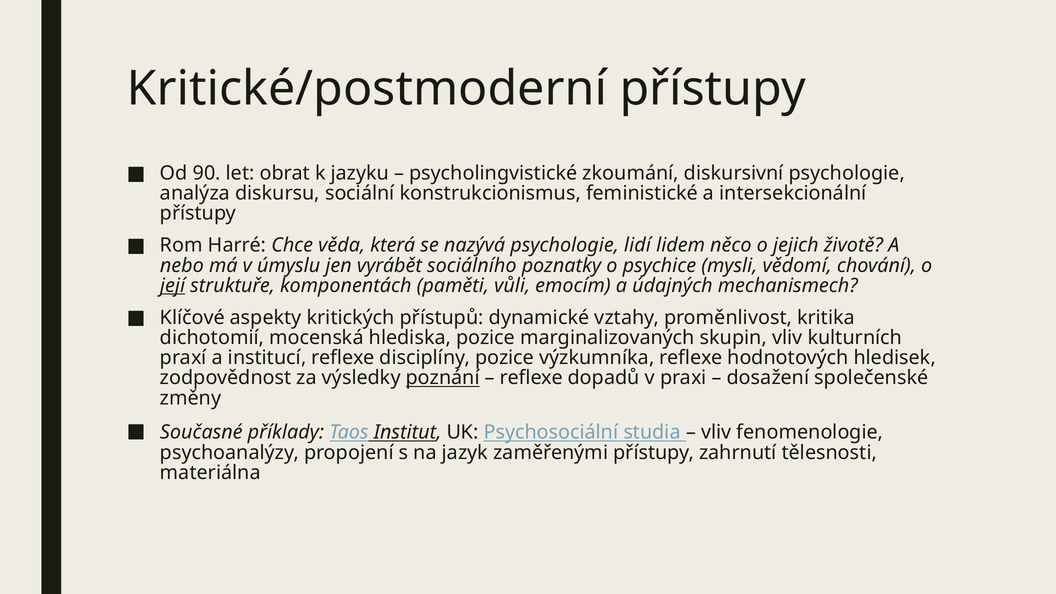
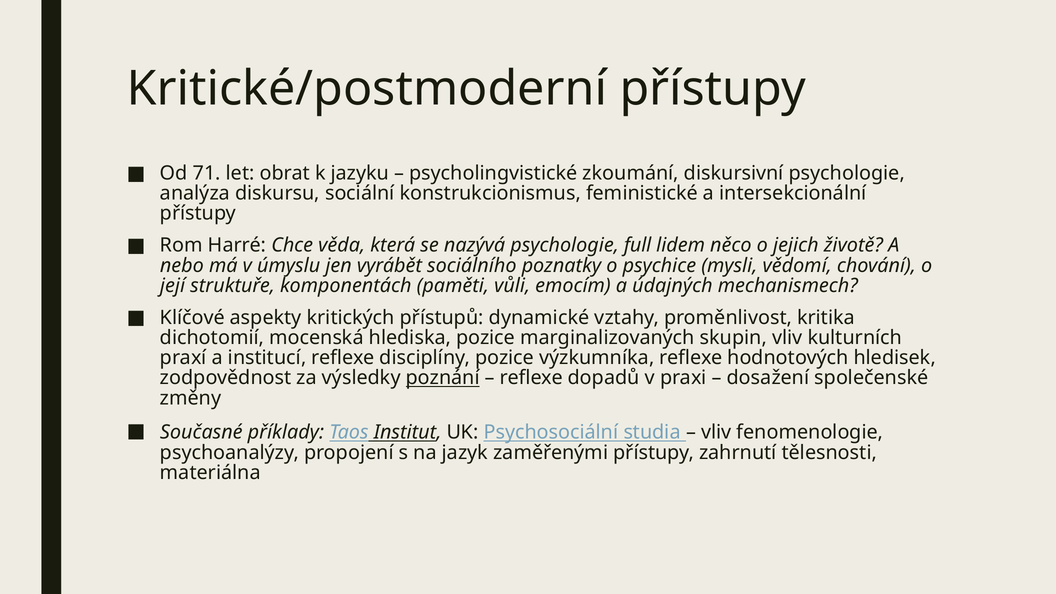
90: 90 -> 71 (207, 173)
lidí: lidí -> full (638, 245)
její underline: present -> none (173, 286)
